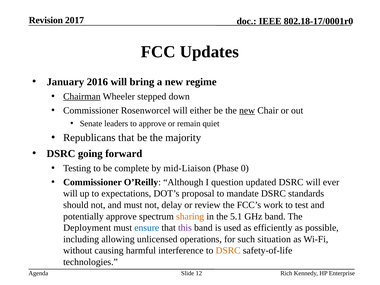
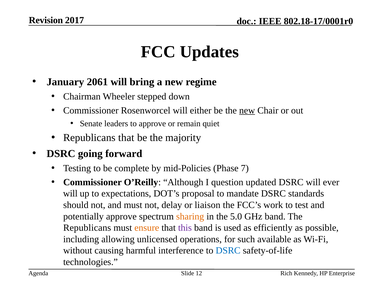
2016: 2016 -> 2061 (97, 82)
Chairman underline: present -> none (82, 96)
mid-Liaison: mid-Liaison -> mid-Policies (187, 168)
0: 0 -> 7 (245, 168)
review: review -> liaison (208, 205)
5.1: 5.1 -> 5.0 (236, 216)
Deployment: Deployment -> Republicans (87, 228)
ensure colour: blue -> orange (147, 228)
situation: situation -> available (274, 239)
DSRC colour: orange -> blue (228, 251)
